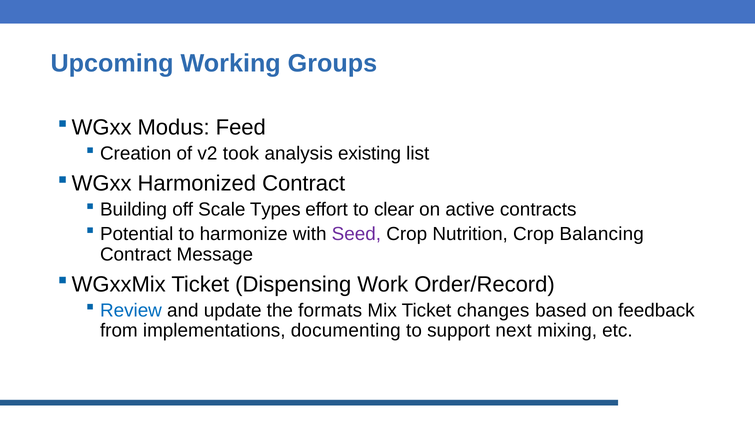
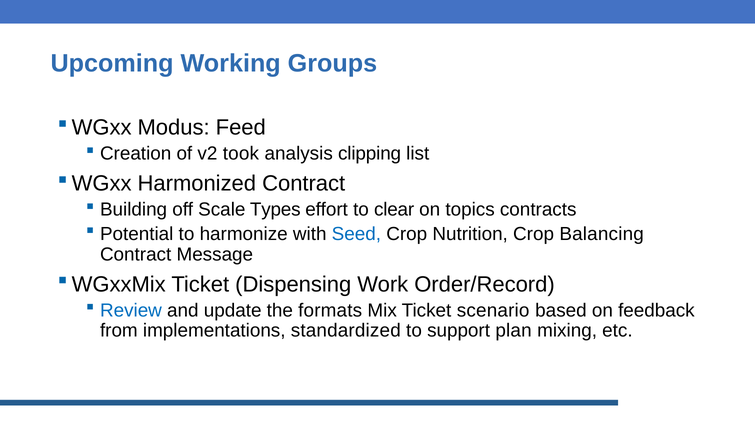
existing: existing -> clipping (370, 154)
active: active -> topics (470, 210)
Seed colour: purple -> blue (356, 234)
changes: changes -> scenario (493, 310)
documenting: documenting -> standardized (346, 331)
next: next -> plan (514, 331)
